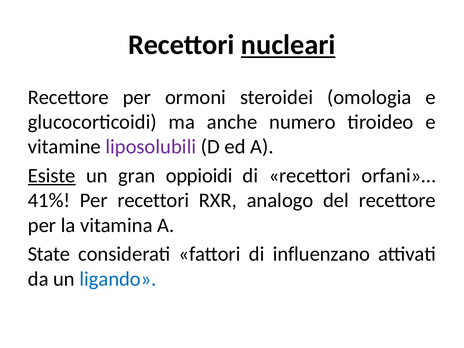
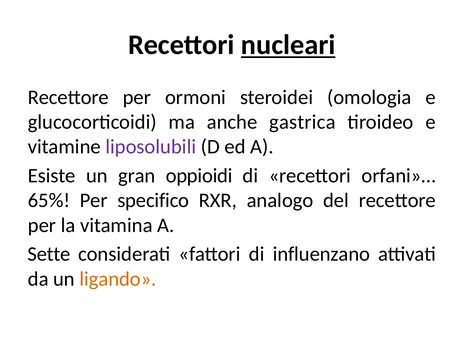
numero: numero -> gastrica (302, 122)
Esiste underline: present -> none (52, 176)
41%: 41% -> 65% (49, 200)
Per recettori: recettori -> specifico (153, 200)
State: State -> Sette (49, 254)
ligando colour: blue -> orange (118, 279)
